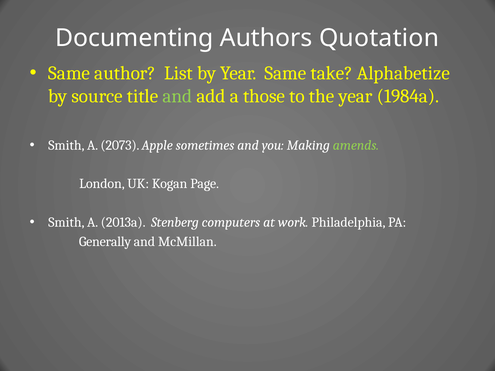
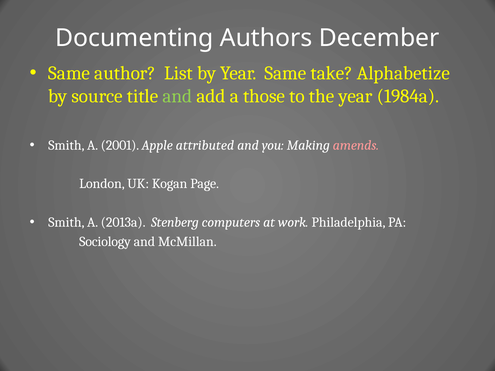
Quotation: Quotation -> December (379, 38)
2073: 2073 -> 2001 (120, 145)
sometimes: sometimes -> attributed (205, 145)
amends colour: light green -> pink (356, 145)
Generally: Generally -> Sociology (105, 242)
